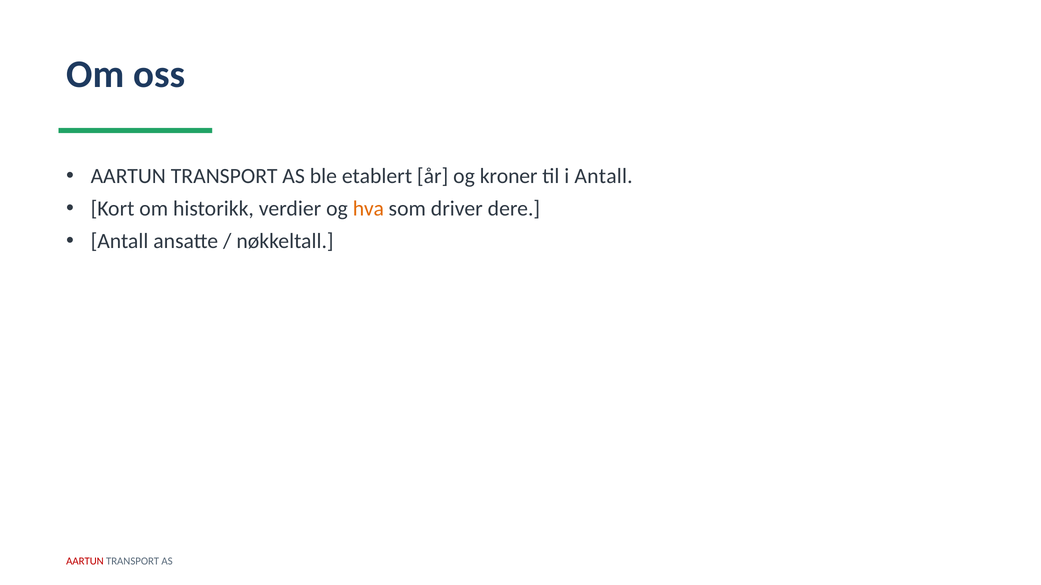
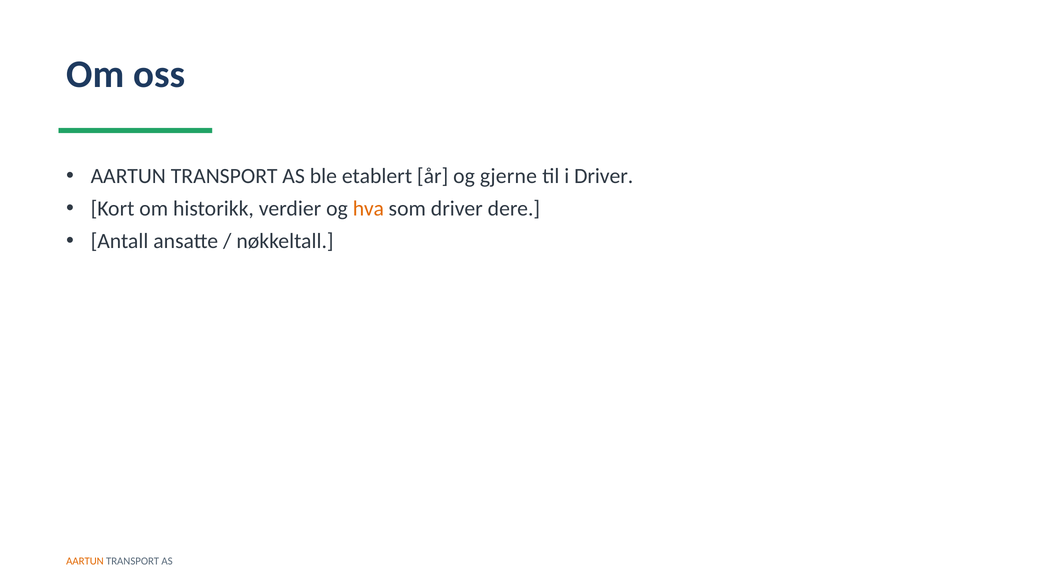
kroner: kroner -> gjerne (508, 176)
i Antall: Antall -> Driver (604, 176)
AARTUN colour: red -> orange (85, 562)
